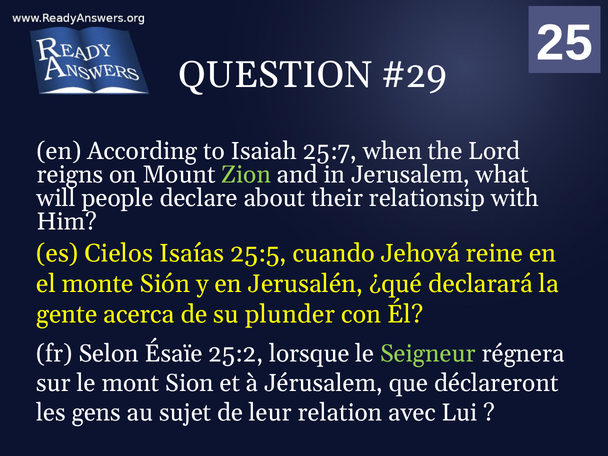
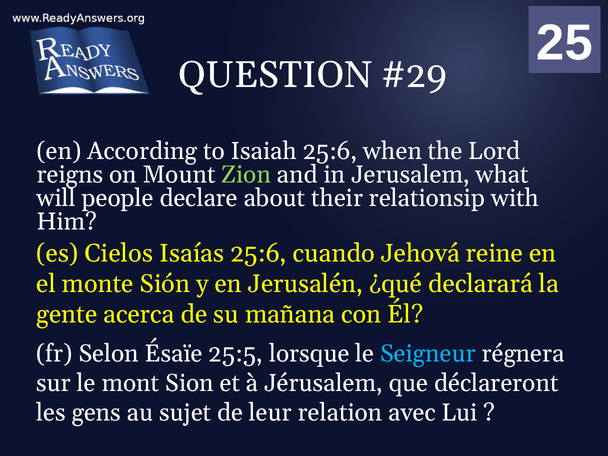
Isaiah 25:7: 25:7 -> 25:6 (330, 151)
Isaías 25:5: 25:5 -> 25:6 (258, 253)
plunder: plunder -> mañana (290, 314)
25:2: 25:2 -> 25:5 (236, 354)
Seigneur colour: light green -> light blue (428, 354)
